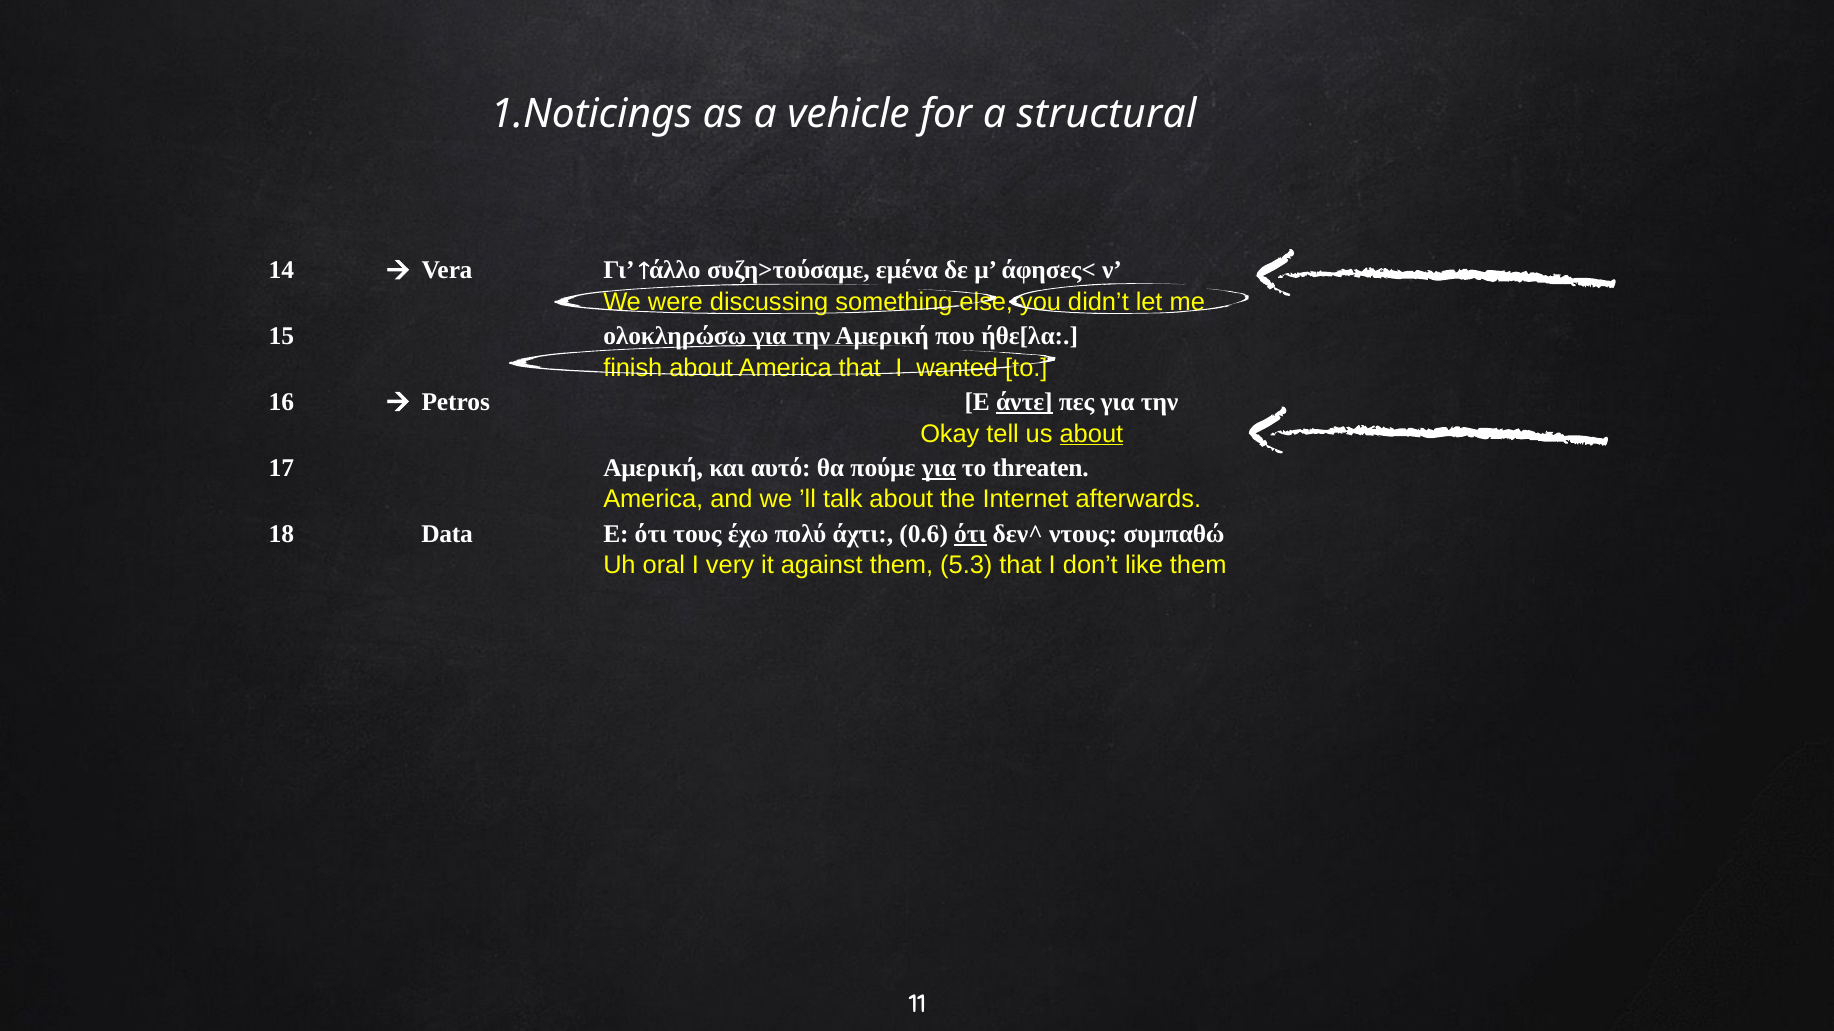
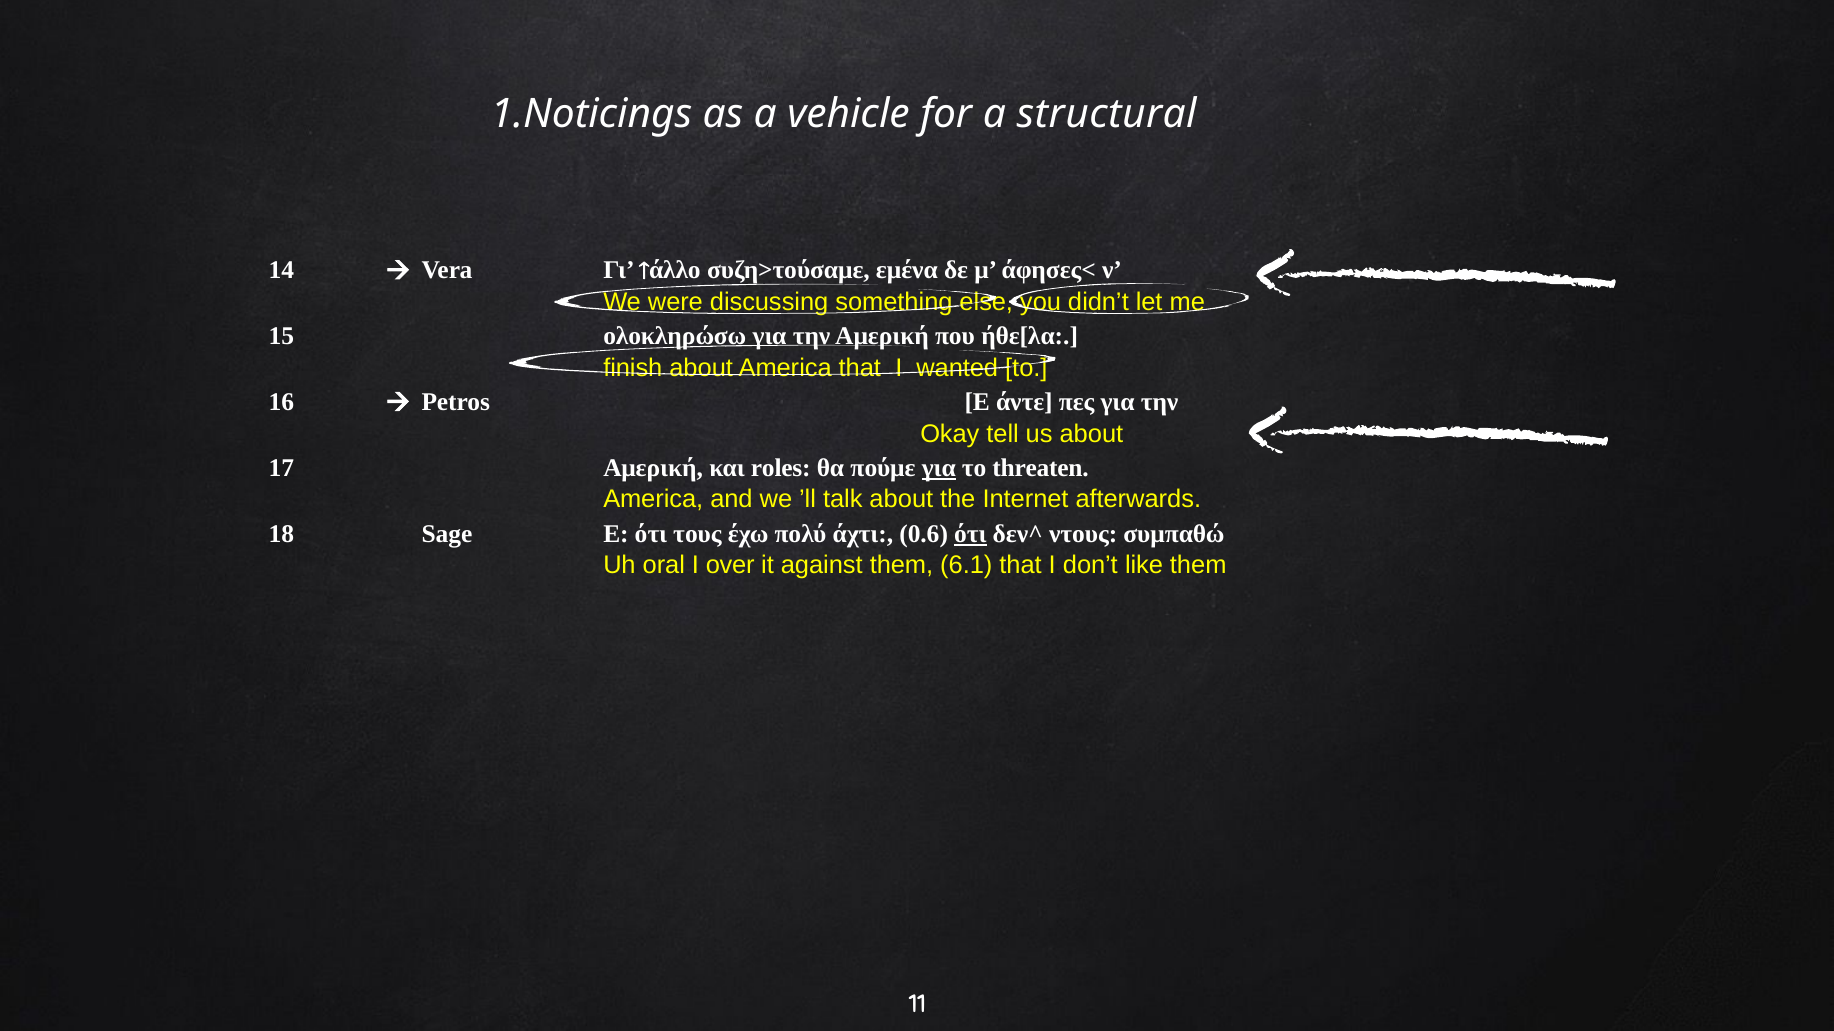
άντε underline: present -> none (1024, 402)
about underline: present -> none (1091, 434)
αυτό: αυτό -> roles (781, 468)
Data: Data -> Sage (447, 534)
very: very -> over (730, 566)
5.3: 5.3 -> 6.1 (966, 566)
